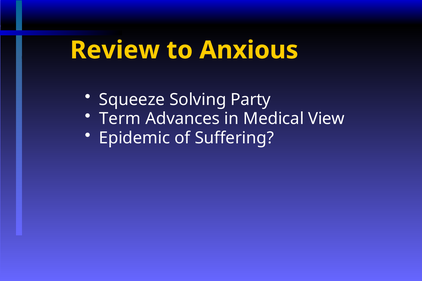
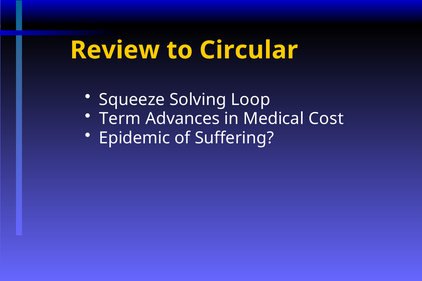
Anxious: Anxious -> Circular (249, 50)
Party: Party -> Loop (251, 100)
View: View -> Cost (326, 119)
